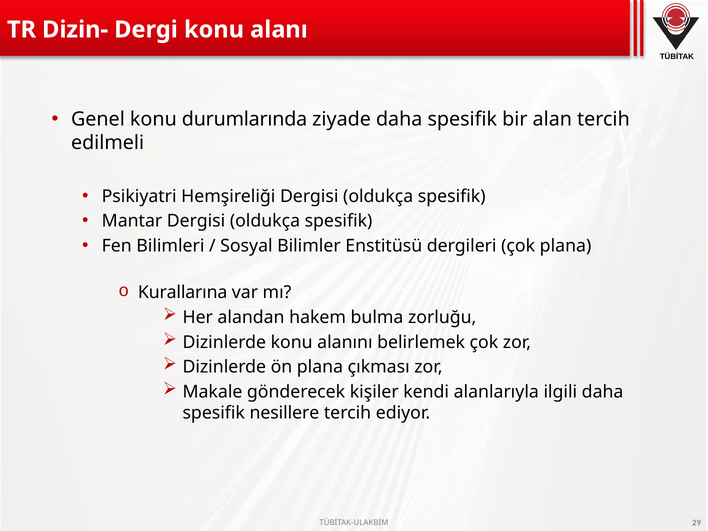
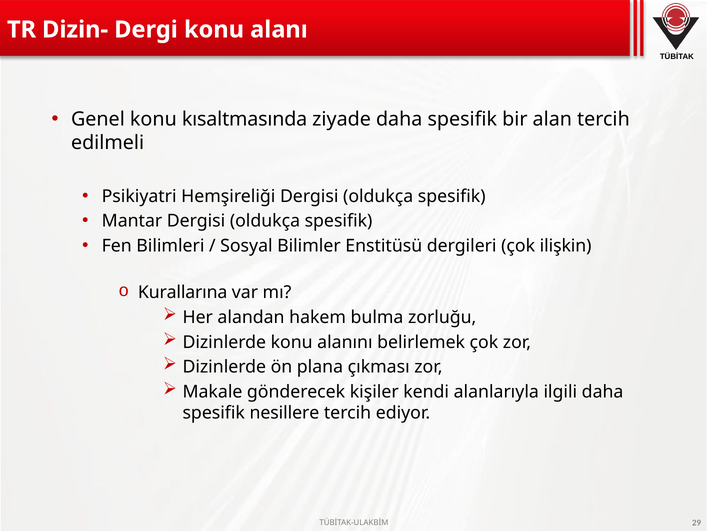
durumlarında: durumlarında -> kısaltmasında (245, 119)
çok plana: plana -> ilişkin (566, 246)
